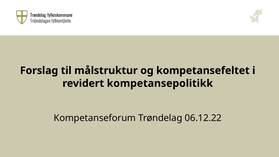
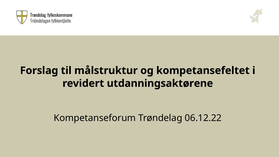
kompetansepolitikk: kompetansepolitikk -> utdanningsaktørene (160, 83)
